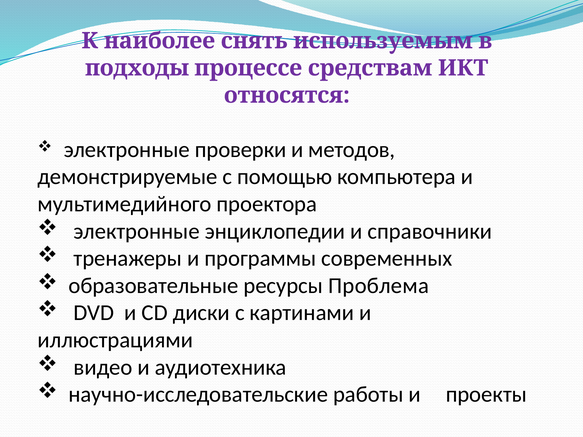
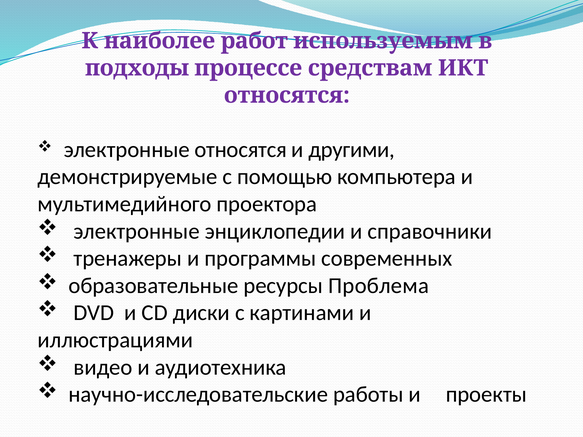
снять: снять -> работ (254, 41)
электронные проверки: проверки -> относятся (241, 150)
методов: методов -> другими (352, 150)
